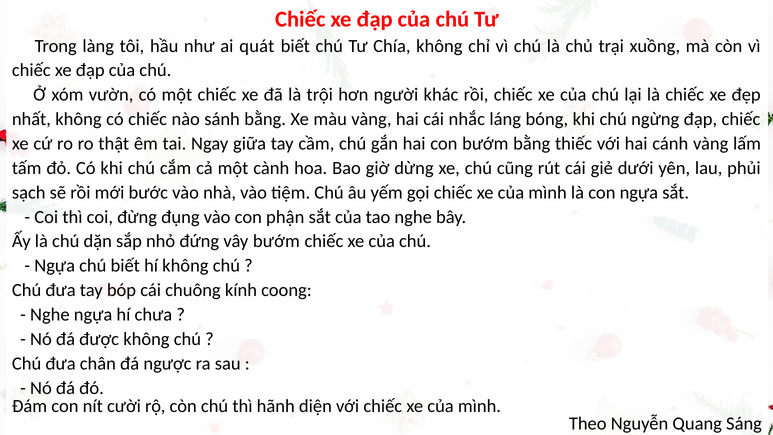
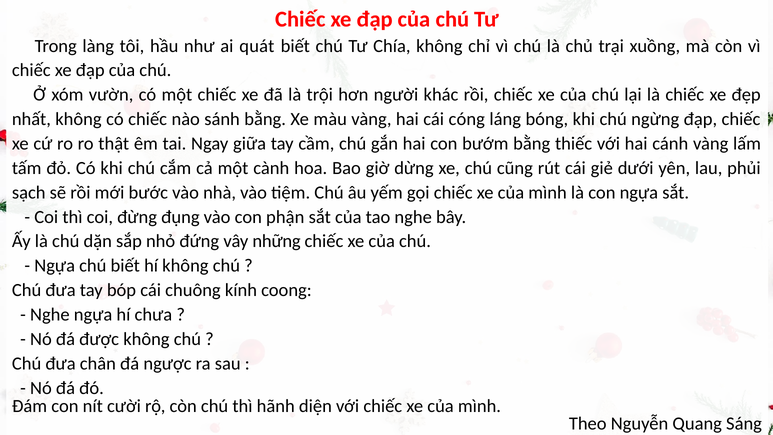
nhắc: nhắc -> cóng (467, 119)
vây bướm: bướm -> những (277, 241)
